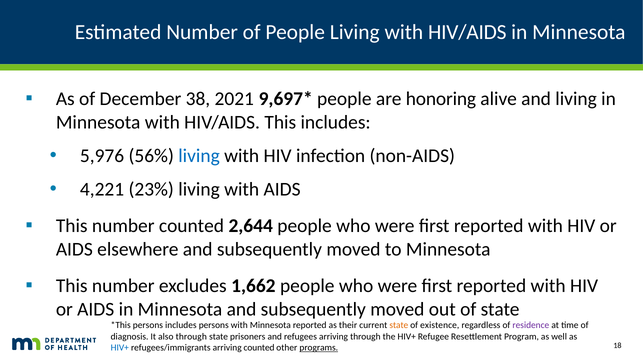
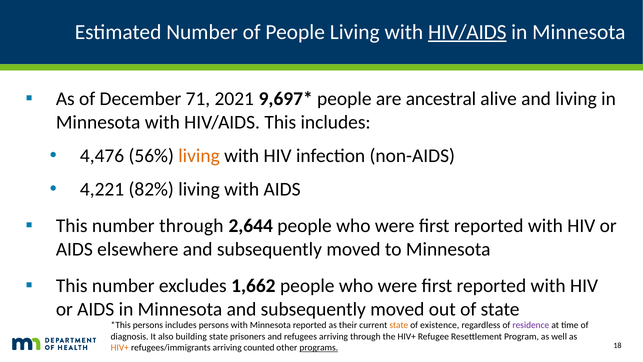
HIV/AIDS underline: none -> present (467, 32)
38: 38 -> 71 (198, 99)
honoring: honoring -> ancestral (441, 99)
5,976: 5,976 -> 4,476 (102, 156)
living colour: blue -> orange (199, 156)
23%: 23% -> 82% (151, 189)
number counted: counted -> through (191, 226)
also through: through -> building (191, 336)
HIV+ colour: blue -> orange (120, 348)
